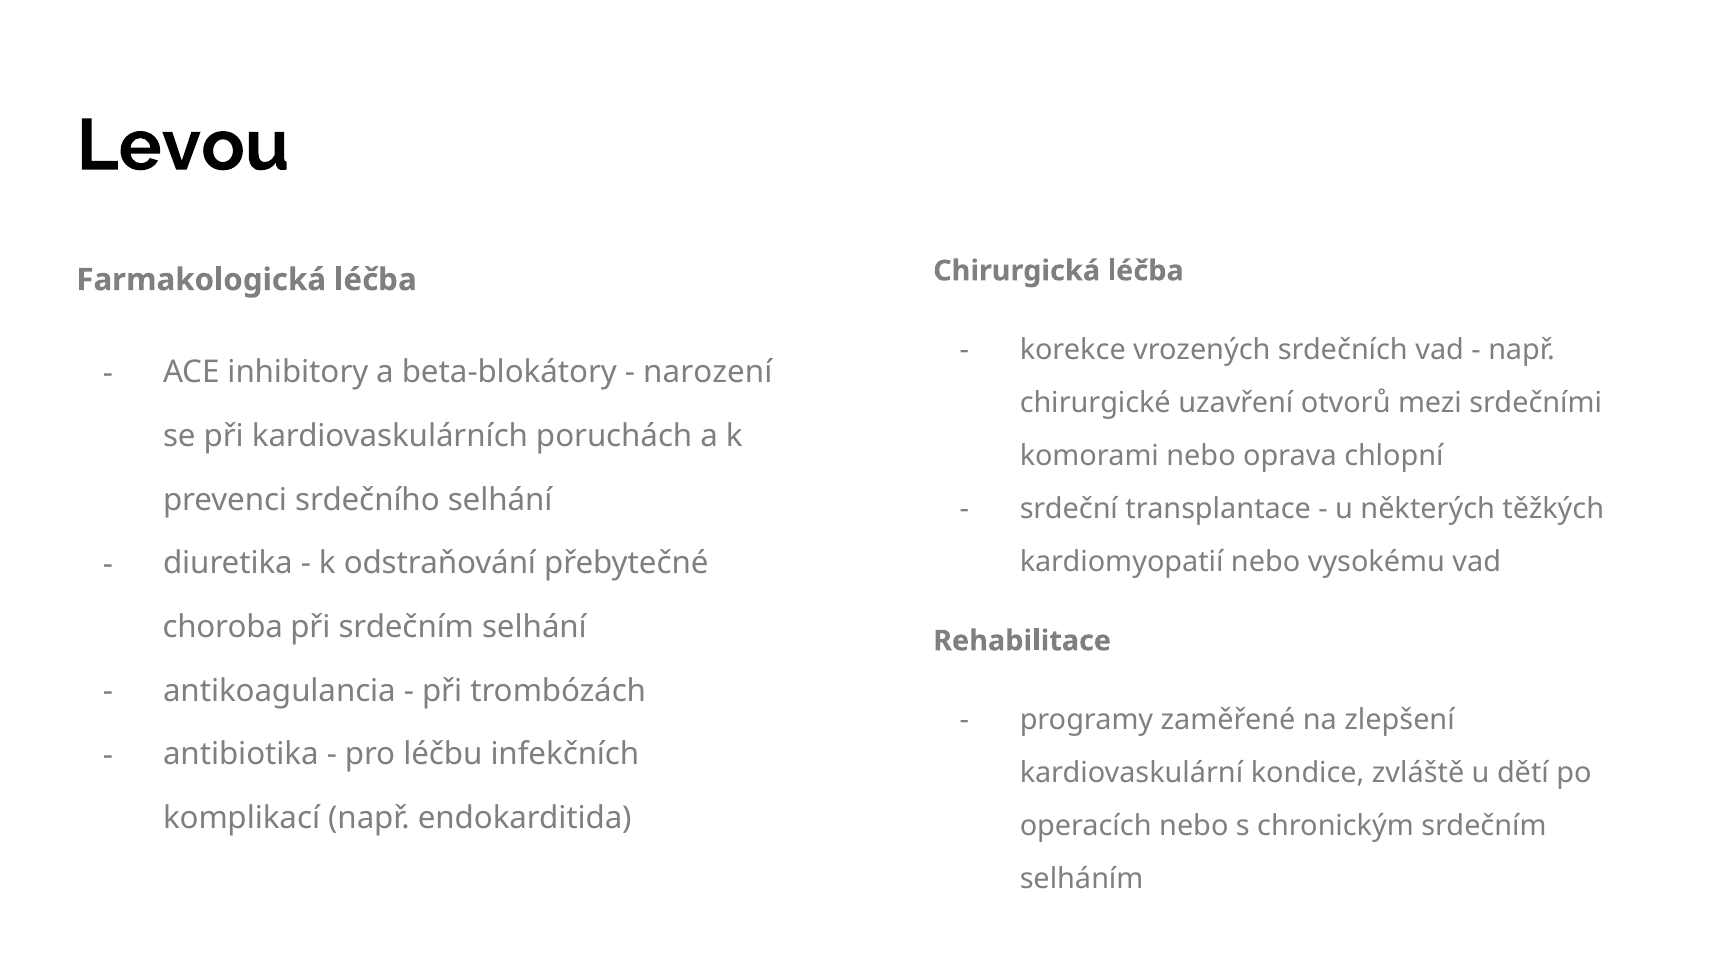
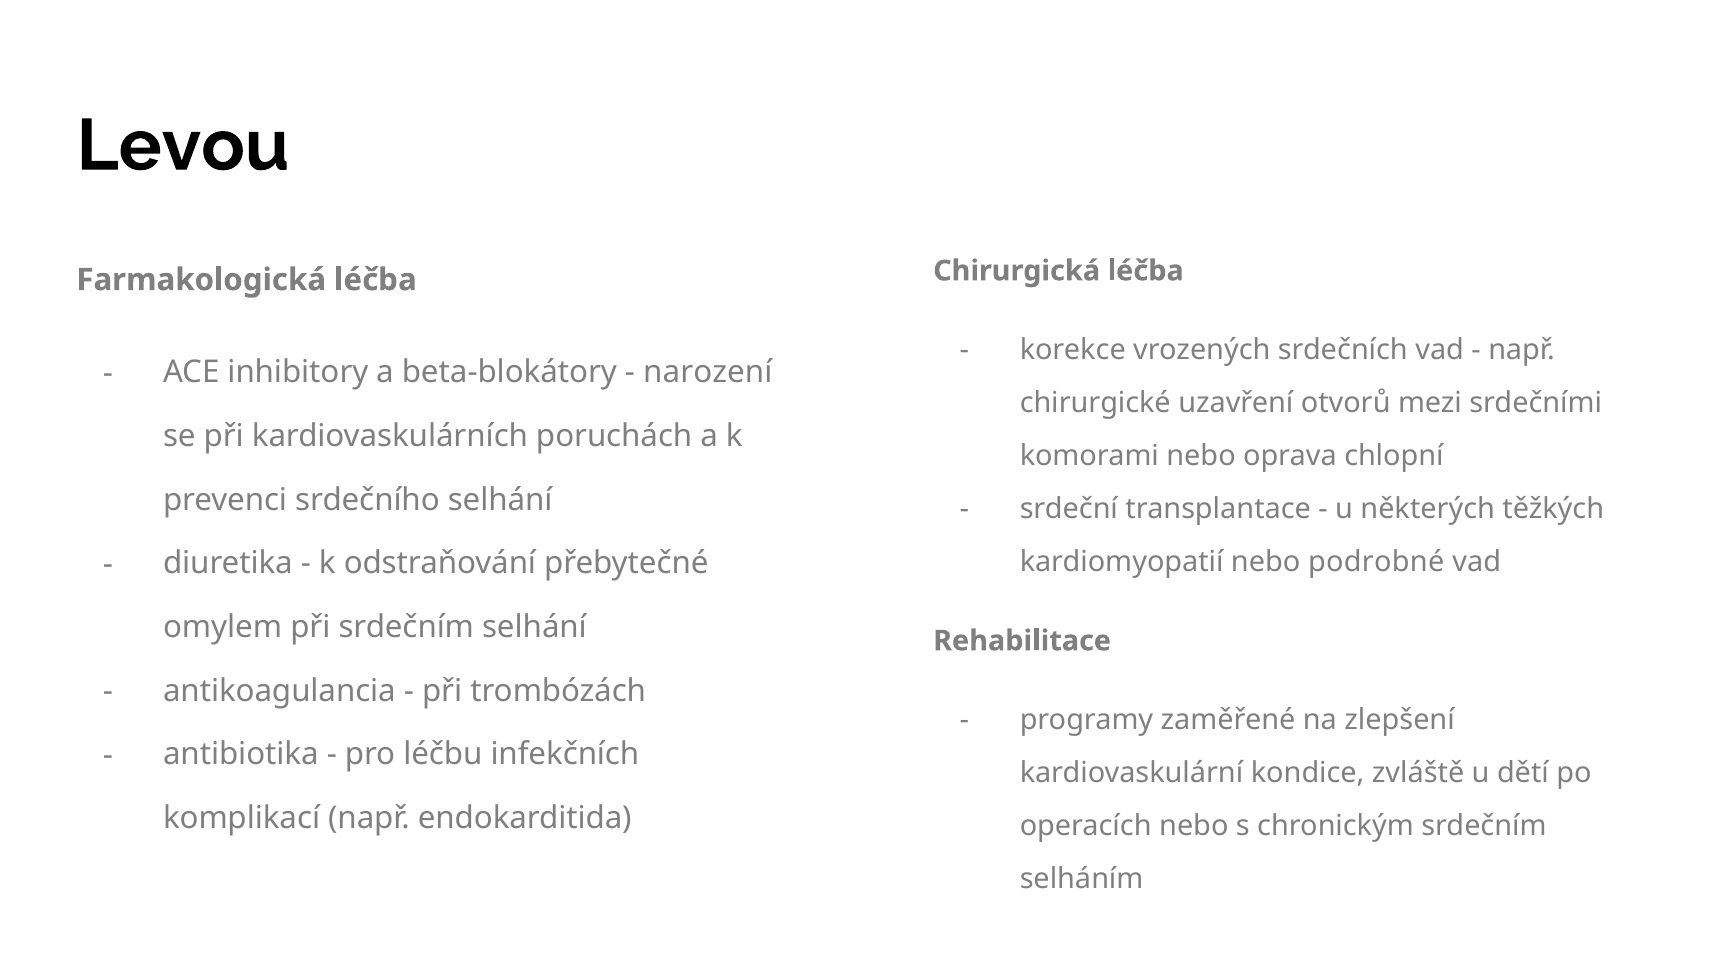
vysokému: vysokému -> podrobné (1376, 562)
choroba: choroba -> omylem (223, 627)
